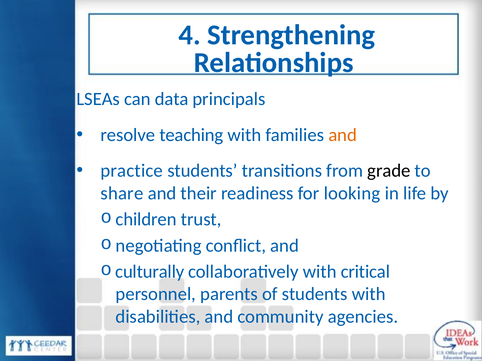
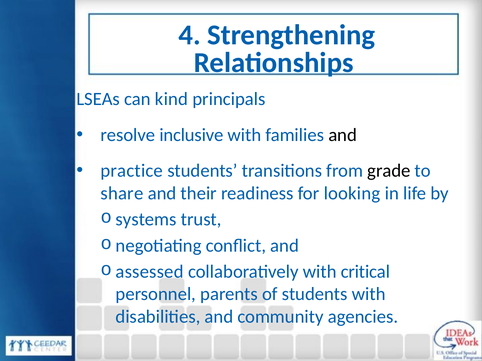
data: data -> kind (172, 99)
teaching: teaching -> inclusive (191, 135)
and colour: orange -> black (343, 135)
children: children -> systems (146, 220)
culturally: culturally -> assessed (150, 272)
